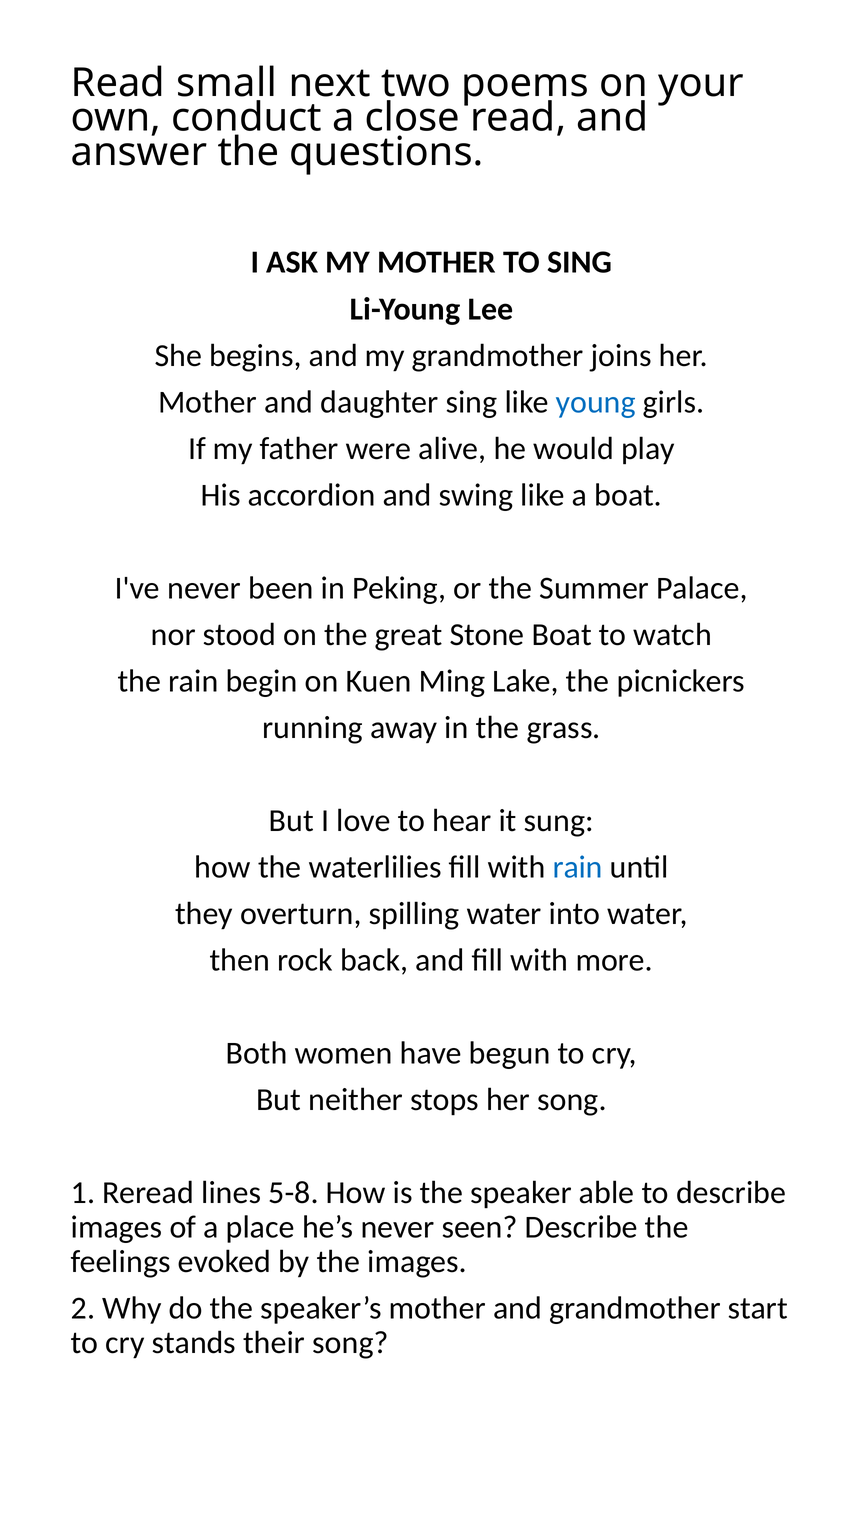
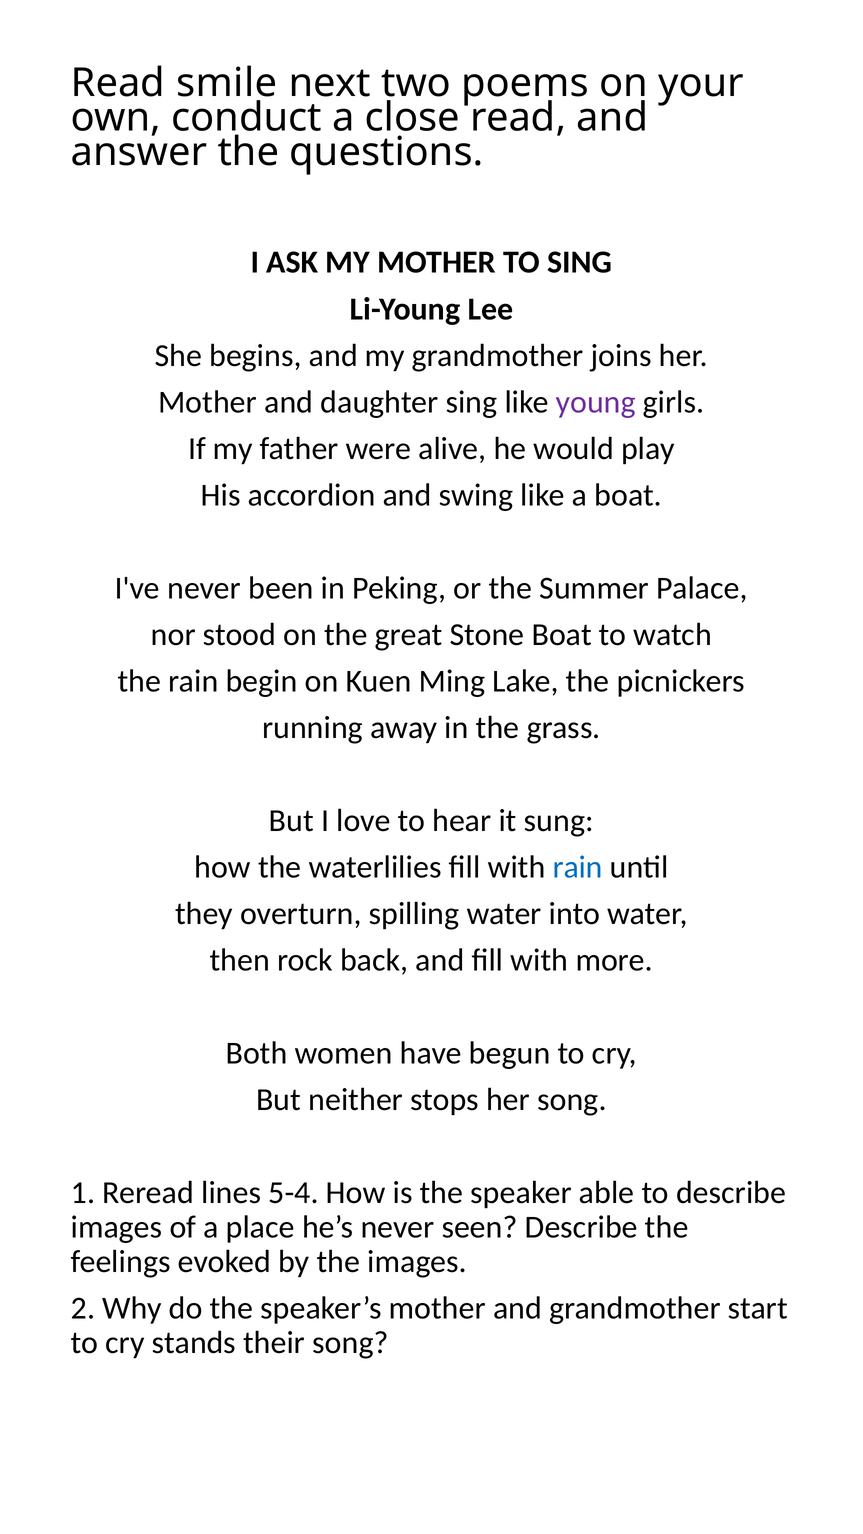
small: small -> smile (227, 83)
young colour: blue -> purple (596, 402)
5-8: 5-8 -> 5-4 (293, 1193)
